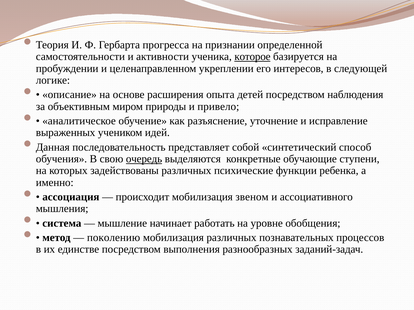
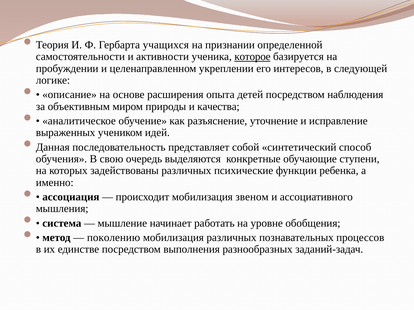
прогресса: прогресса -> учащихся (166, 45)
привело: привело -> качества (218, 107)
очередь underline: present -> none (144, 159)
